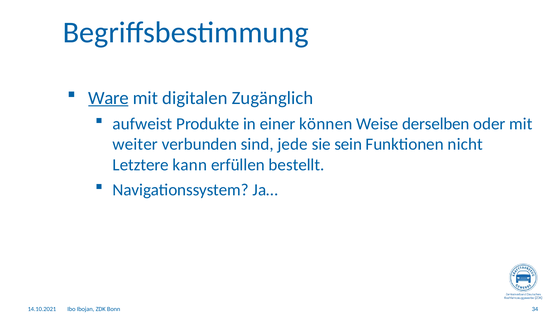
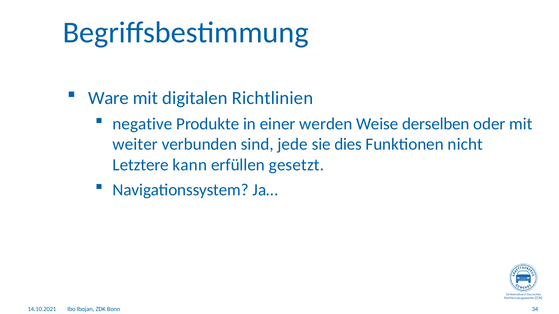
Ware underline: present -> none (108, 98)
Zugänglich: Zugänglich -> Richtlinien (273, 98)
aufweist: aufweist -> negative (143, 124)
können: können -> werden (326, 124)
sein: sein -> dies (348, 145)
bestellt: bestellt -> gesetzt (296, 165)
